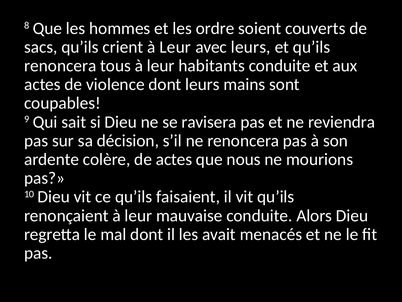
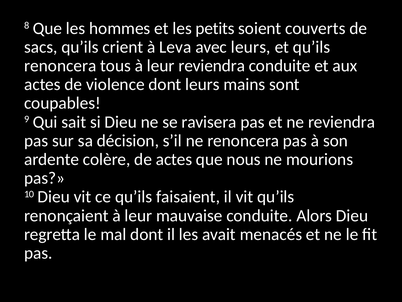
ordre: ordre -> petits (215, 28)
crient à Leur: Leur -> Leva (175, 47)
leur habitants: habitants -> reviendra (212, 66)
